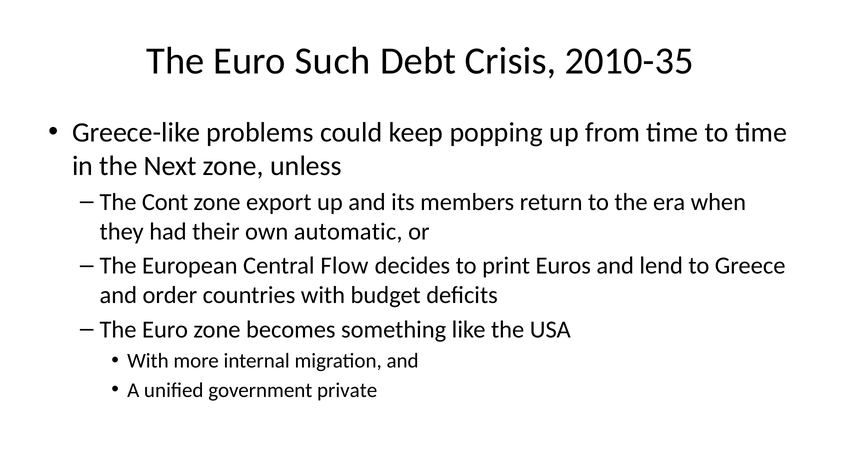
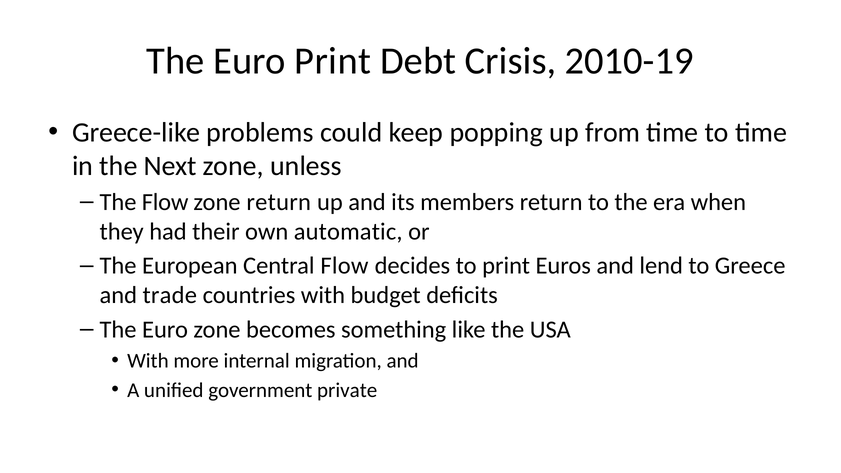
Euro Such: Such -> Print (333, 61)
2010-35: 2010-35 -> 2010-19 (629, 61)
The Cont: Cont -> Flow (165, 202)
zone export: export -> return (279, 202)
order: order -> trade (170, 295)
